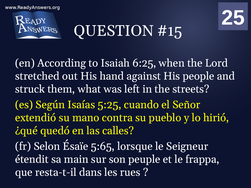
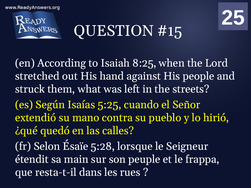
6:25: 6:25 -> 8:25 (144, 63)
5:65: 5:65 -> 5:28 (103, 147)
